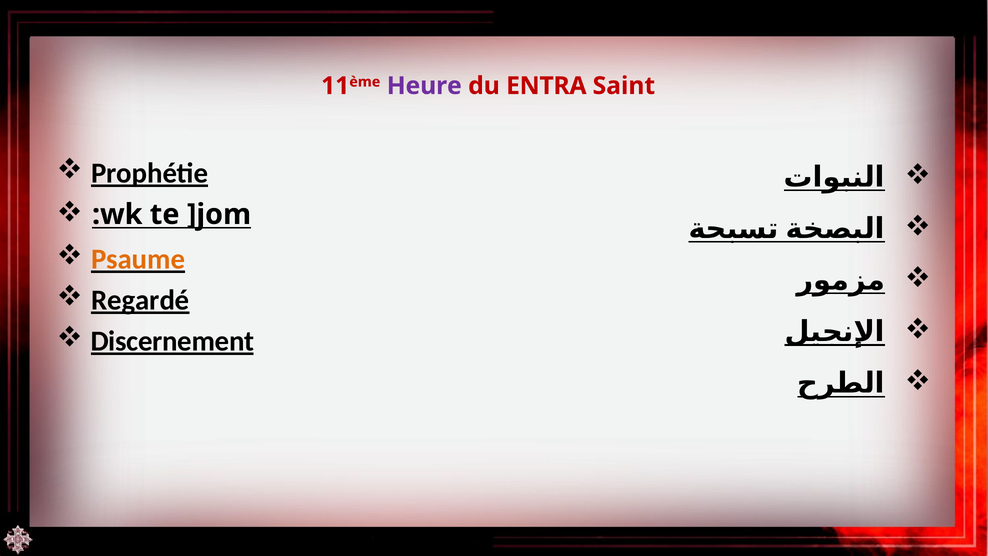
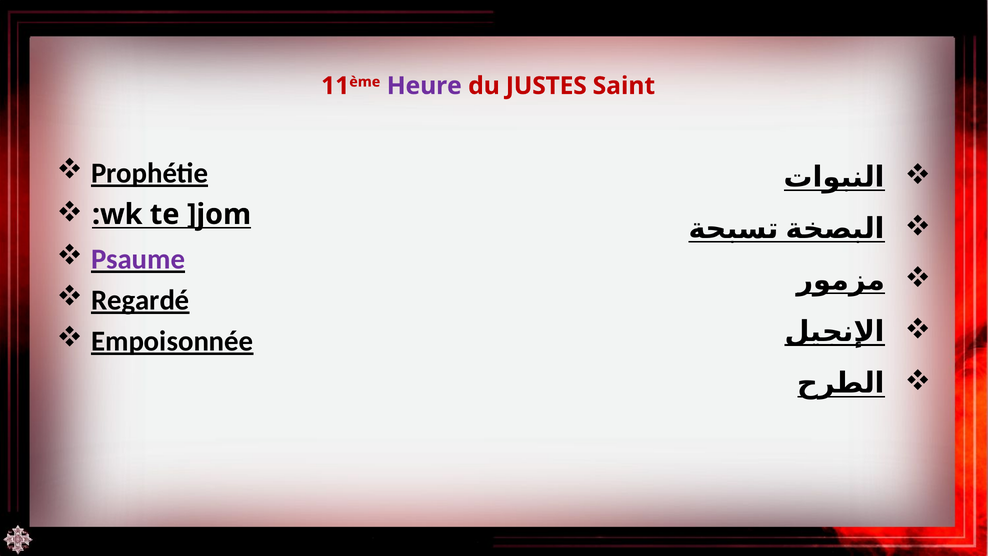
ENTRA: ENTRA -> JUSTES (546, 86)
Psaume colour: orange -> purple (138, 259)
Discernement: Discernement -> Empoisonnée (172, 341)
